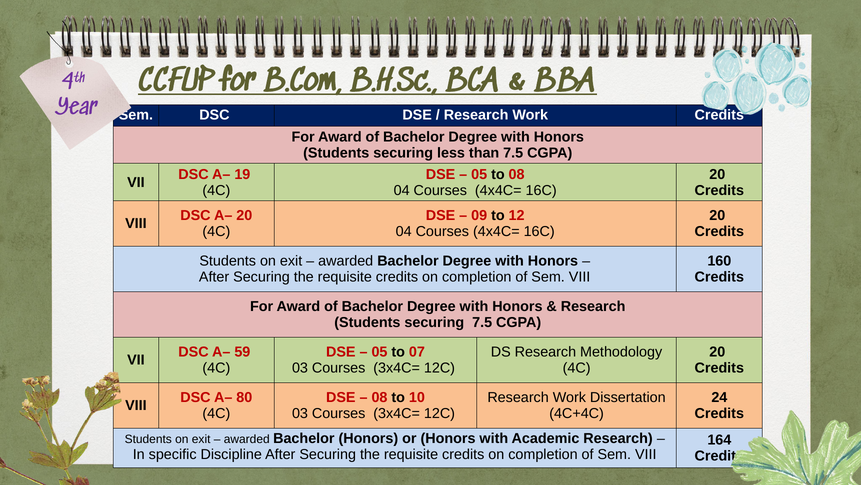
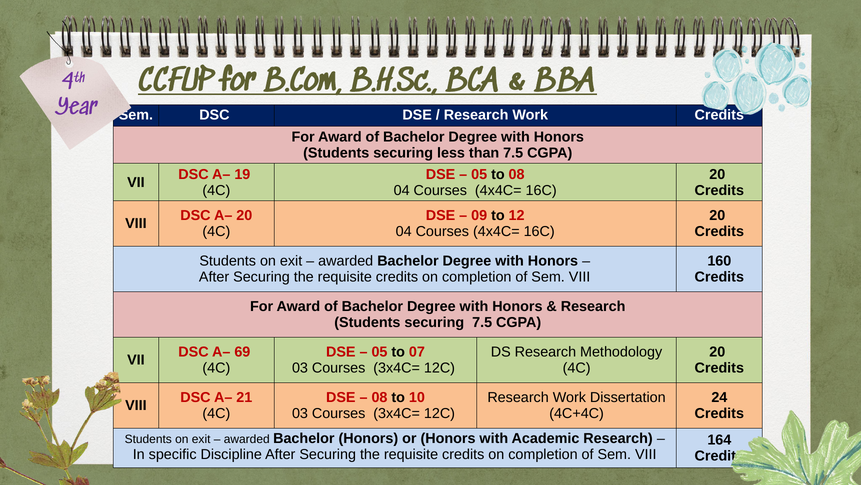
59: 59 -> 69 (242, 352)
80: 80 -> 21 (244, 397)
